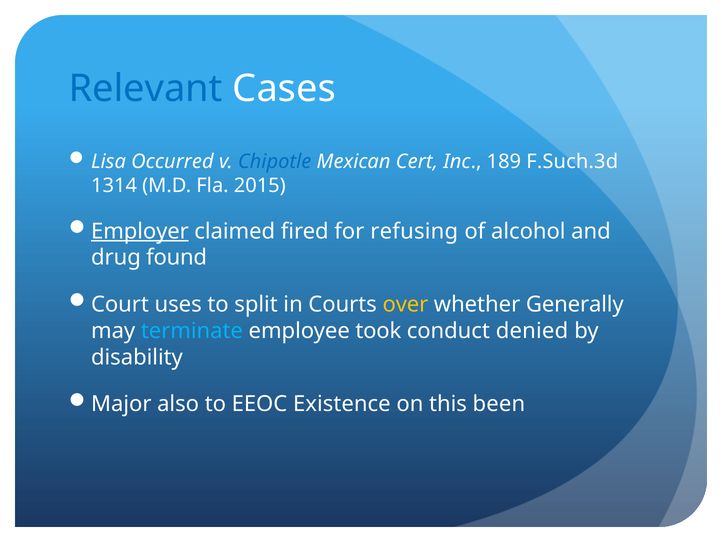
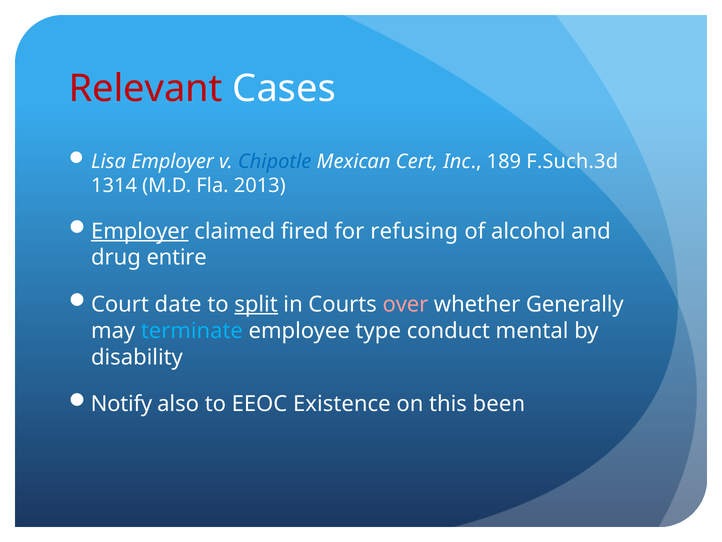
Relevant colour: blue -> red (146, 89)
Lisa Occurred: Occurred -> Employer (172, 161)
2015: 2015 -> 2013 (260, 186)
found: found -> entire (177, 257)
uses: uses -> date (178, 304)
split underline: none -> present (256, 304)
over colour: yellow -> pink (405, 304)
took: took -> type (378, 330)
denied: denied -> mental (532, 330)
Major: Major -> Notify (121, 403)
